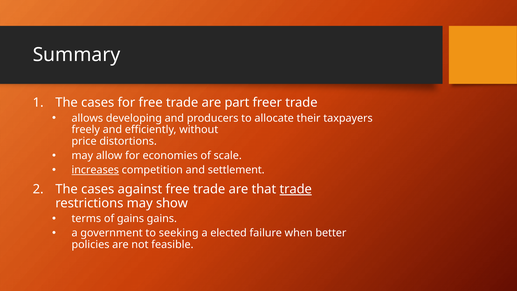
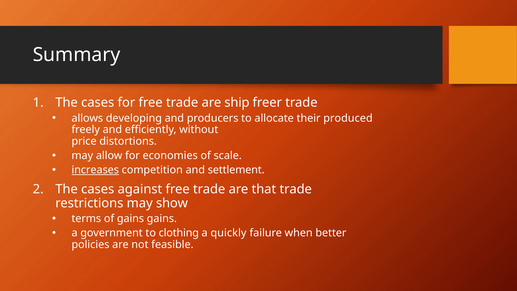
part: part -> ship (237, 103)
taxpayers: taxpayers -> produced (348, 118)
trade underline: present -> none (296, 189)
seeking: seeking -> clothing (179, 233)
elected: elected -> quickly (229, 233)
